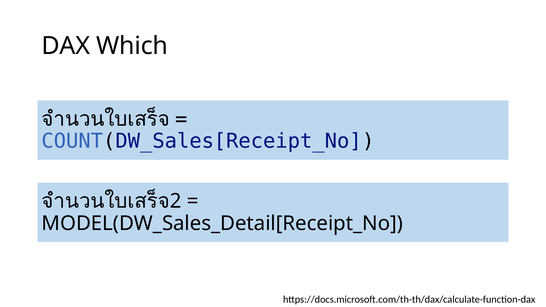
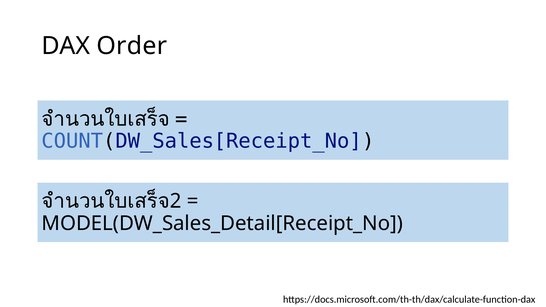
Which: Which -> Order (132, 46)
